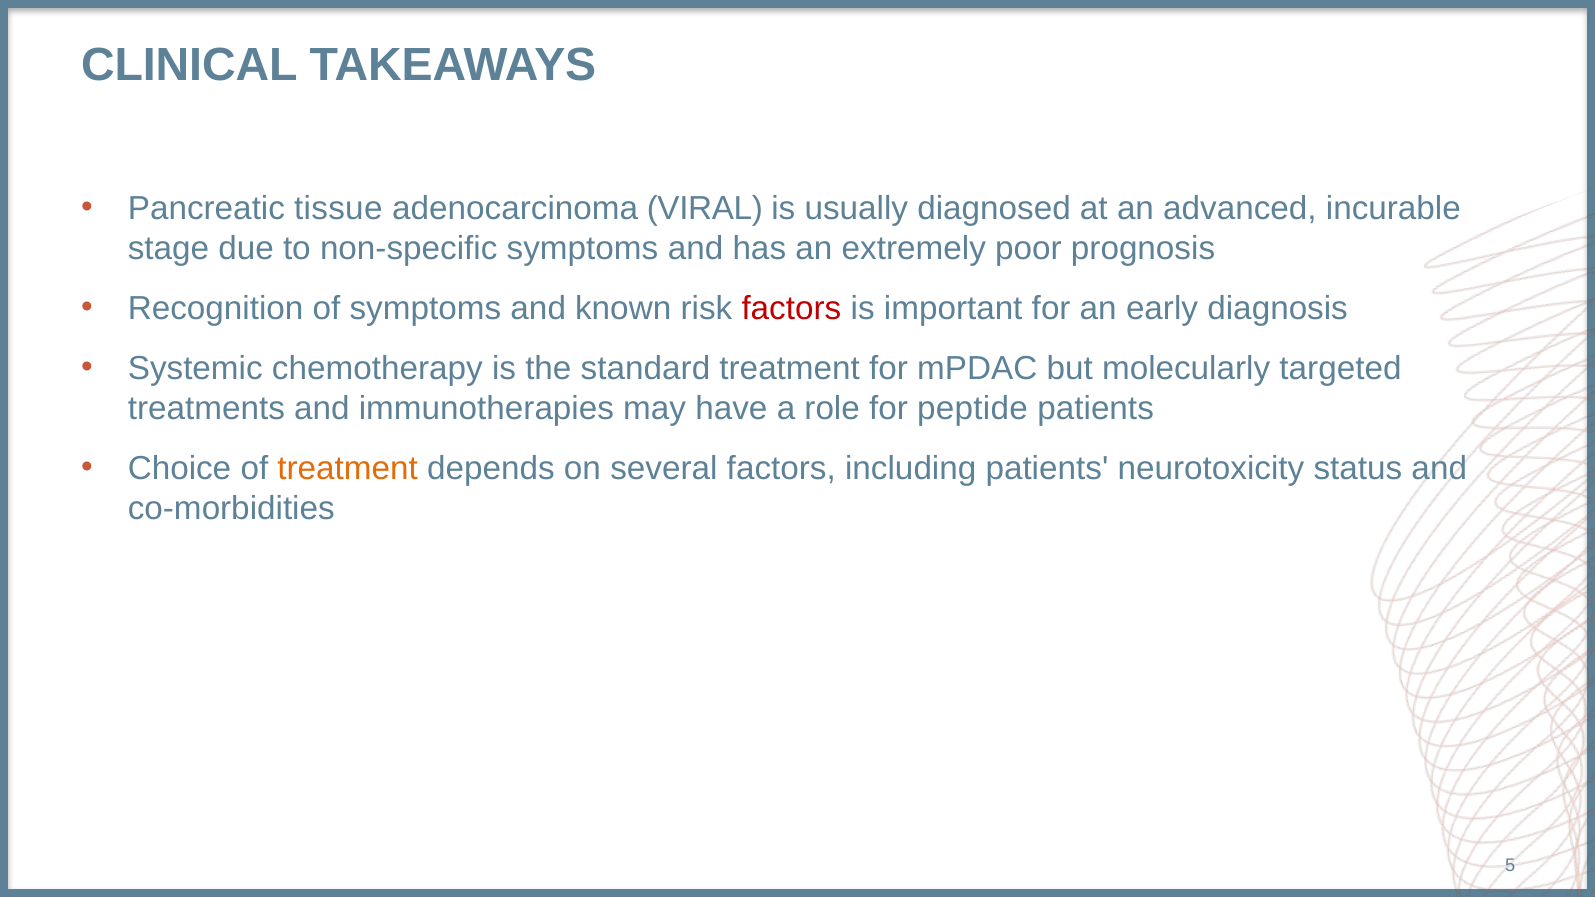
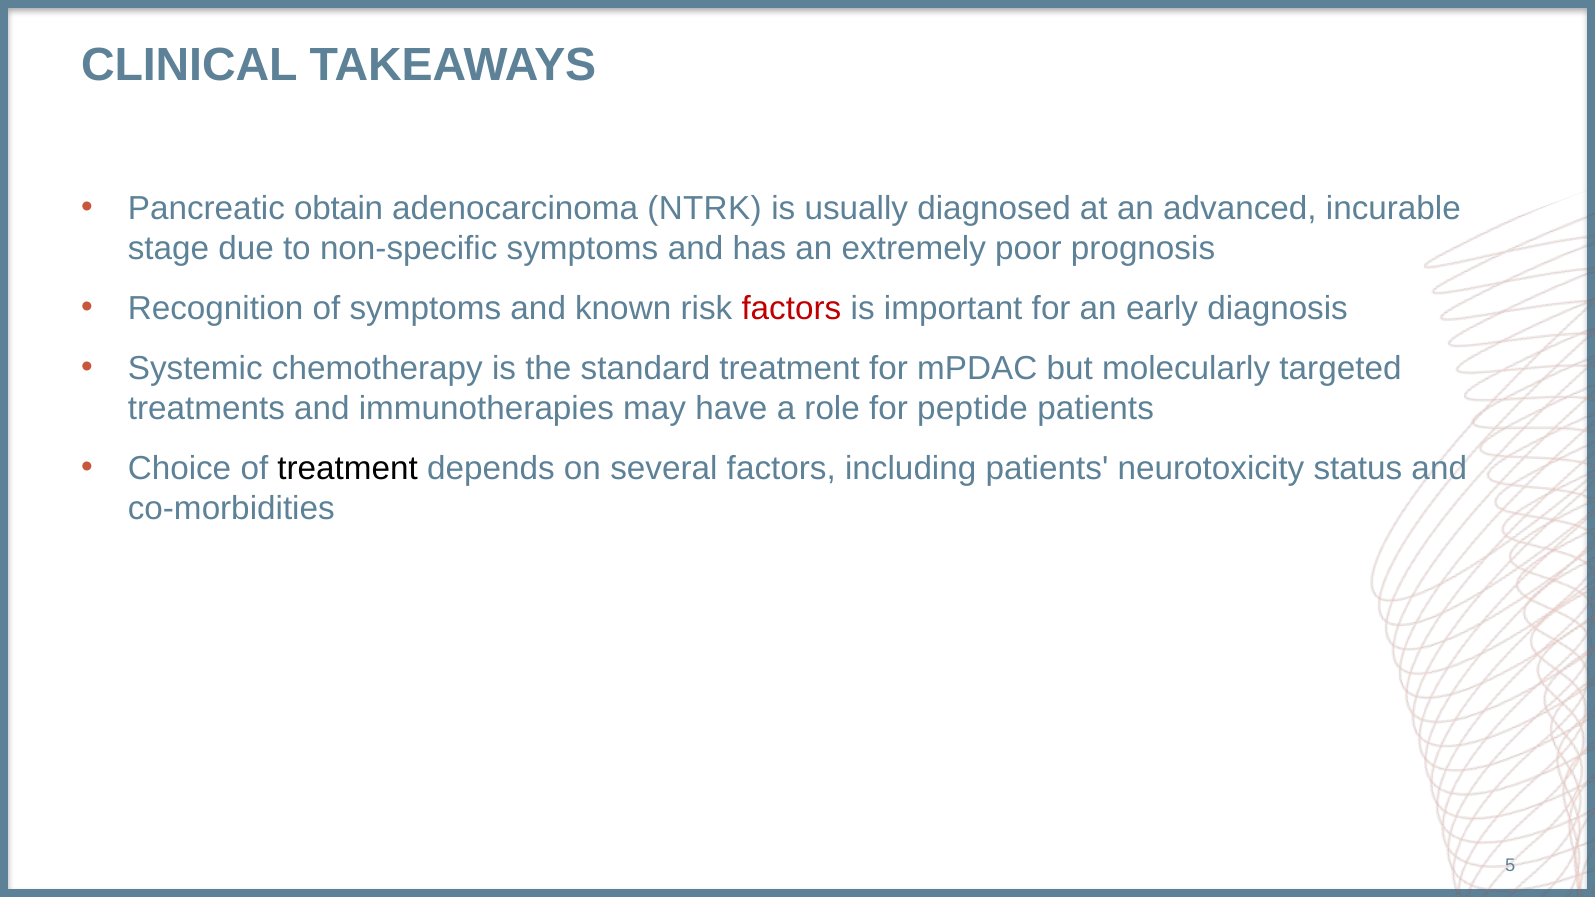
tissue: tissue -> obtain (339, 209)
VIRAL: VIRAL -> NTRK (704, 209)
treatment colour: orange -> black (348, 468)
